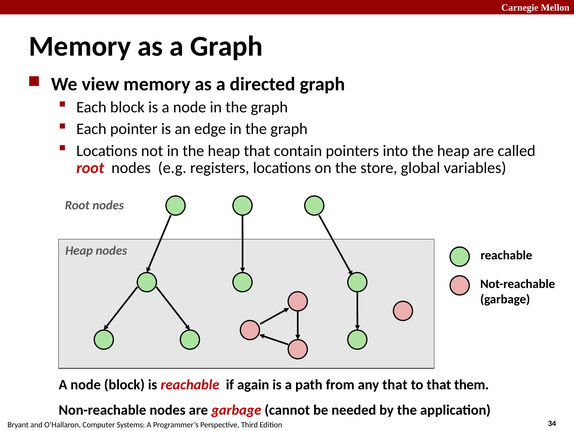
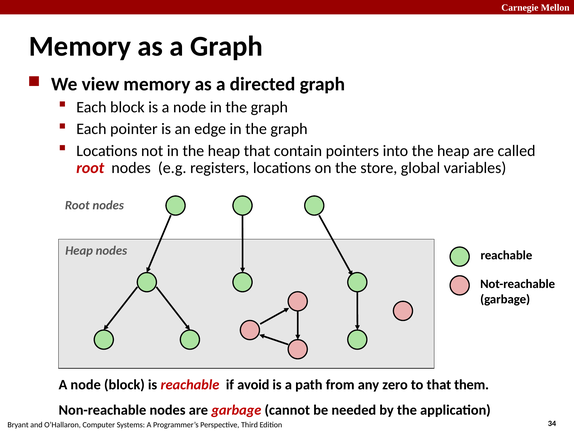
again: again -> avoid (253, 384)
any that: that -> zero (395, 384)
